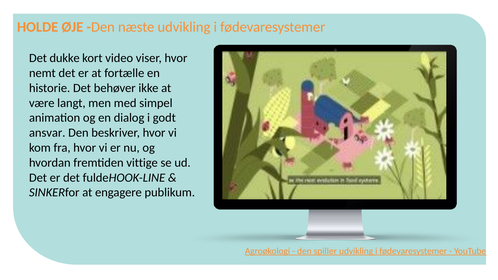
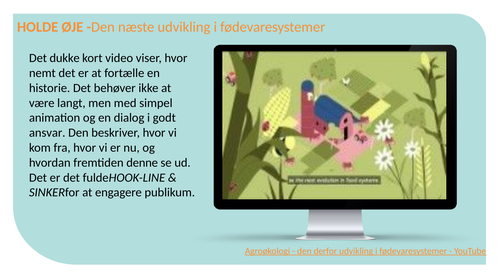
vittige: vittige -> denne (142, 163)
spiller: spiller -> derfor (325, 251)
